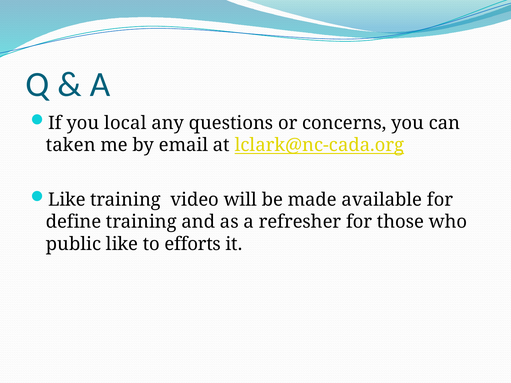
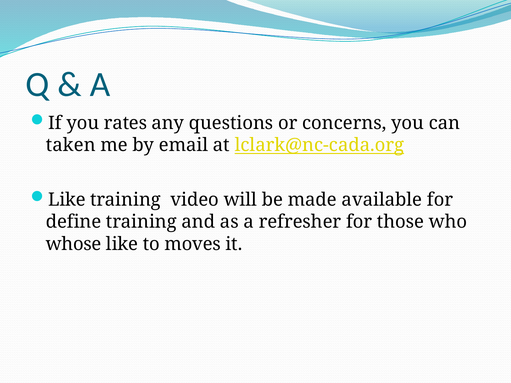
local: local -> rates (125, 123)
public: public -> whose (74, 244)
efforts: efforts -> moves (193, 244)
